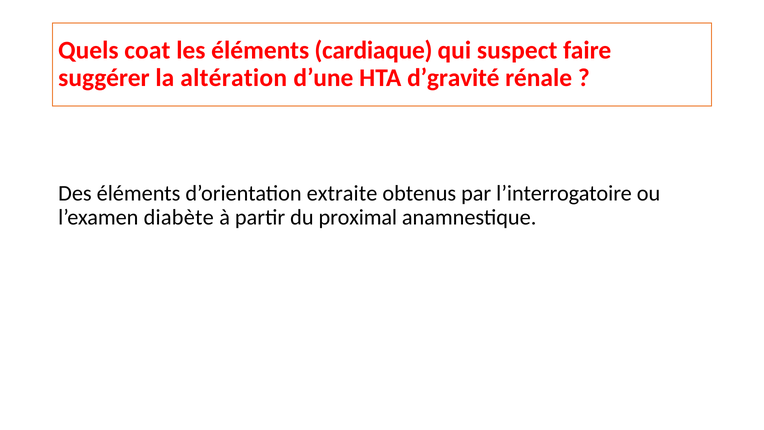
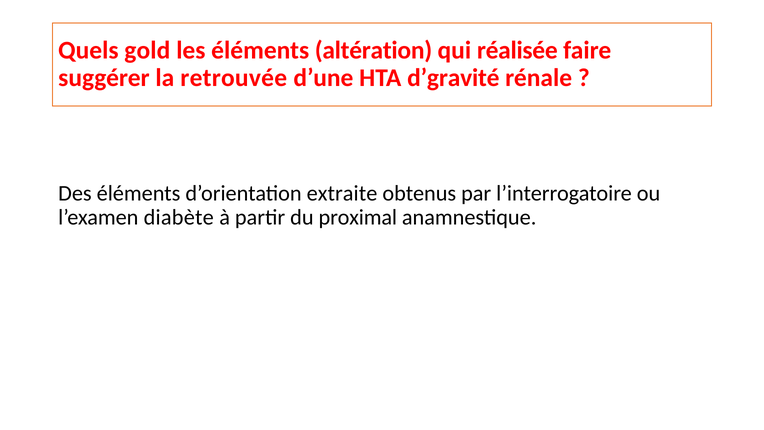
coat: coat -> gold (147, 50)
cardiaque: cardiaque -> altération (373, 50)
suspect: suspect -> réalisée (517, 50)
altération: altération -> retrouvée (234, 78)
